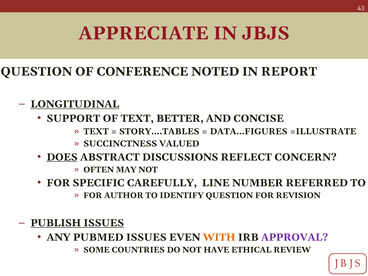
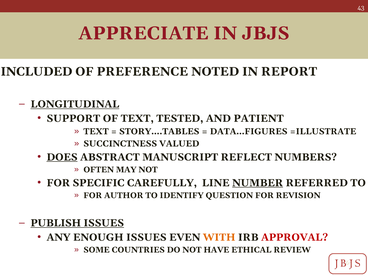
QUESTION: QUESTION -> INCLUDED (36, 72)
CONFERENCE: CONFERENCE -> PREFERENCE (142, 72)
BETTER: BETTER -> TESTED (180, 118)
CONCISE: CONCISE -> PATIENT (259, 118)
DISCUSSIONS: DISCUSSIONS -> MANUSCRIPT (180, 157)
CONCERN: CONCERN -> NUMBERS (306, 157)
NUMBER underline: none -> present (258, 183)
PUBMED: PUBMED -> ENOUGH (98, 237)
APPROVAL colour: purple -> red (295, 237)
